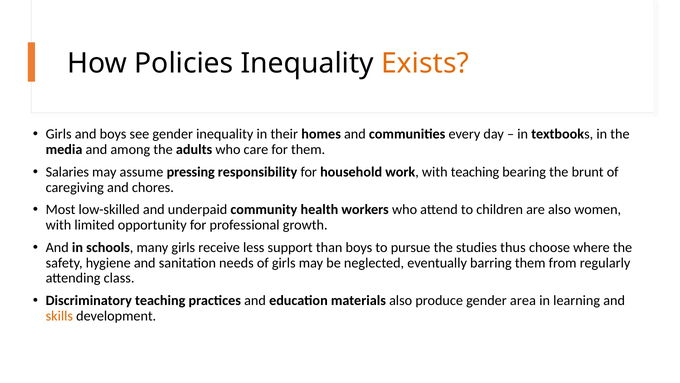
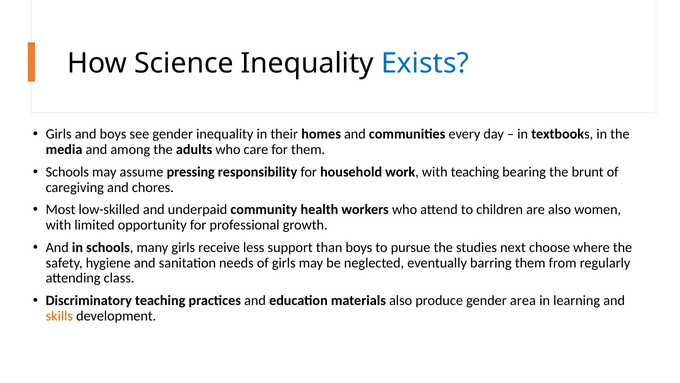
Policies: Policies -> Science (184, 63)
Exists colour: orange -> blue (425, 63)
Salaries: Salaries -> Schools (67, 172)
thus: thus -> next (513, 247)
